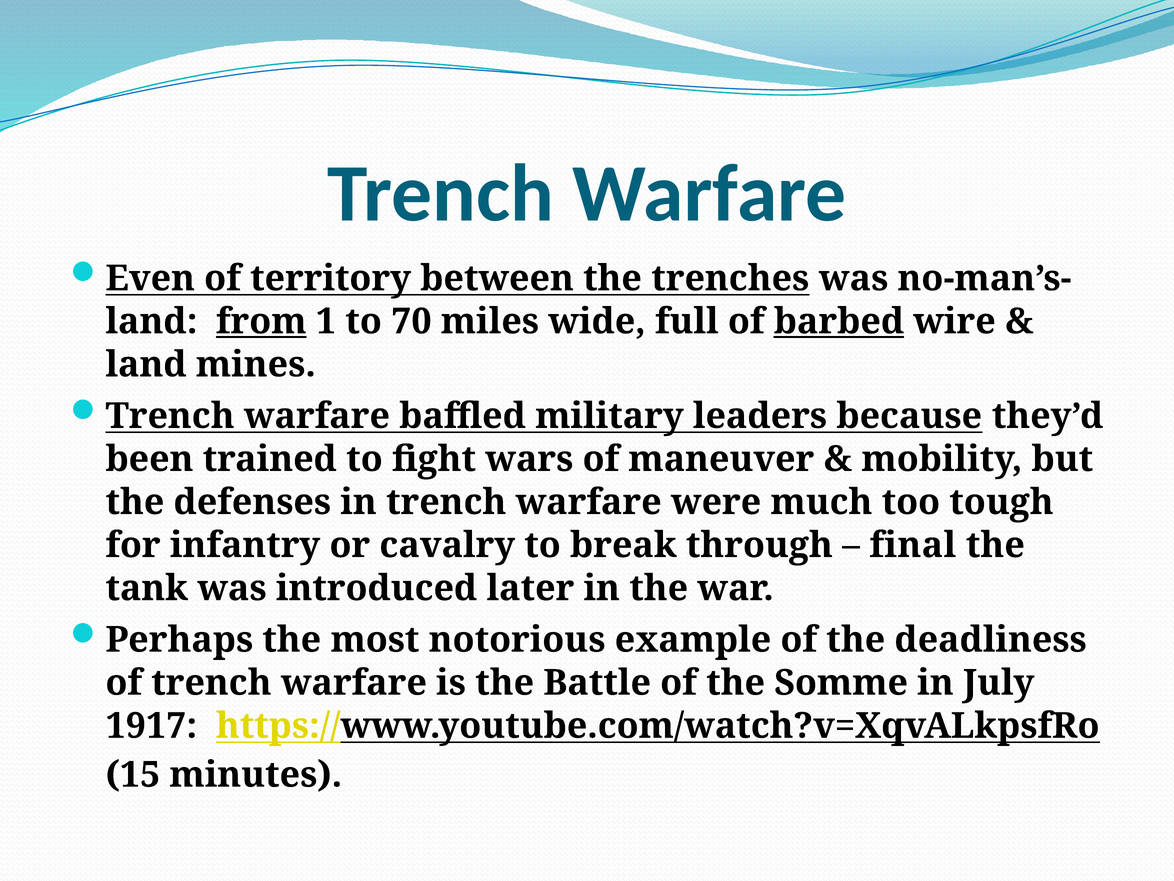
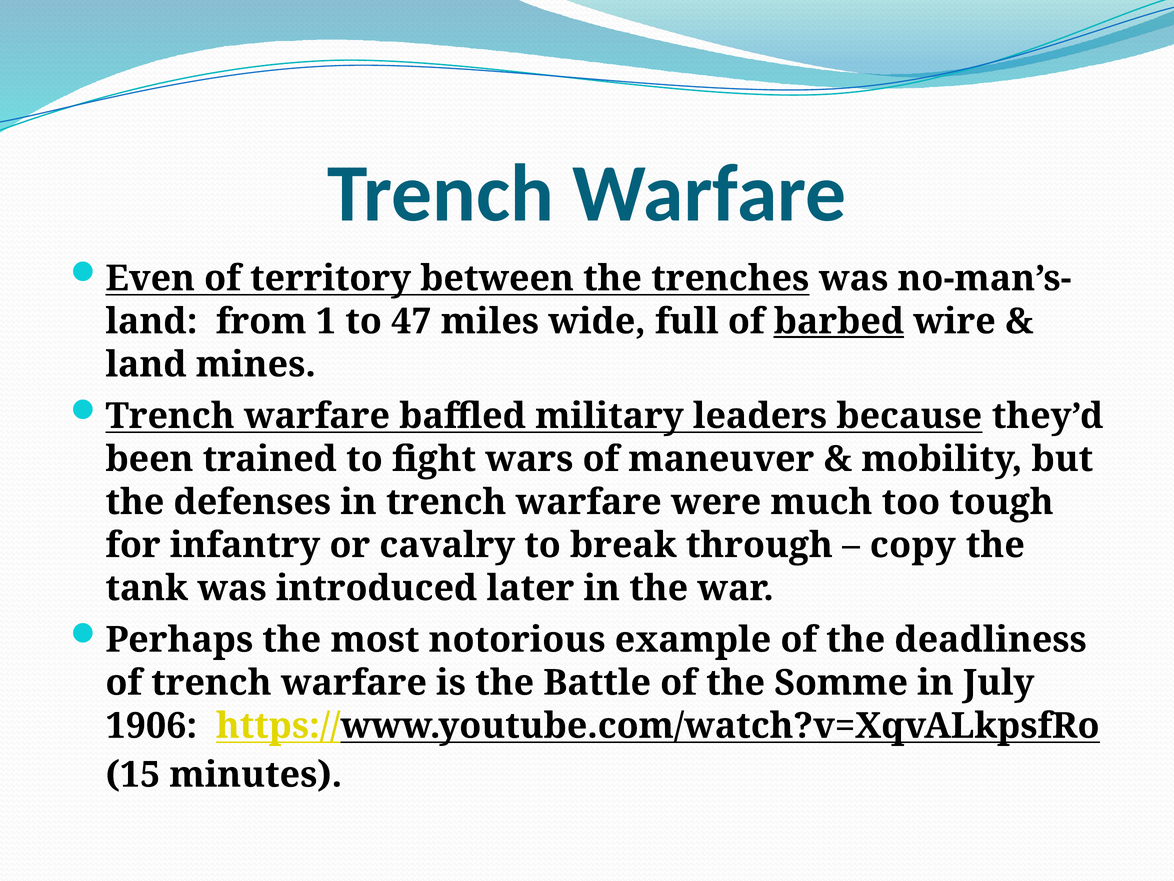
from underline: present -> none (261, 321)
70: 70 -> 47 (411, 321)
final: final -> copy (913, 545)
1917: 1917 -> 1906 (151, 726)
